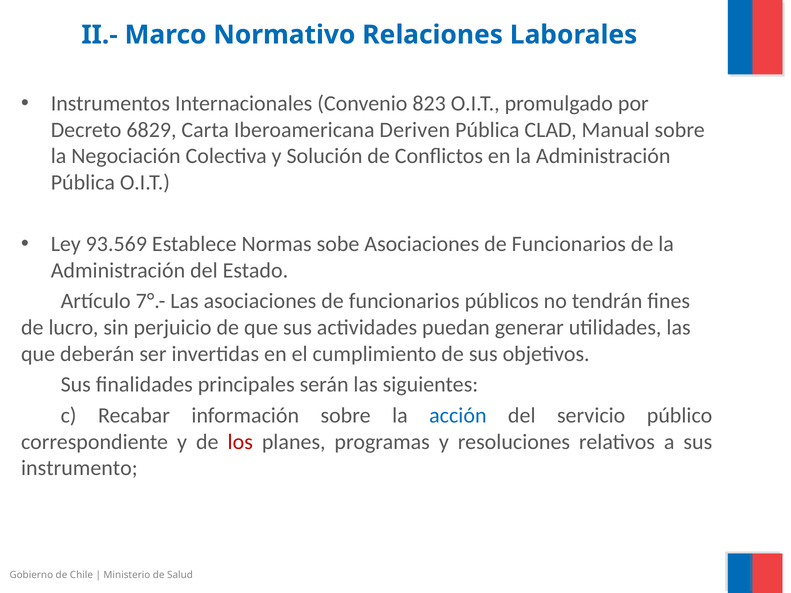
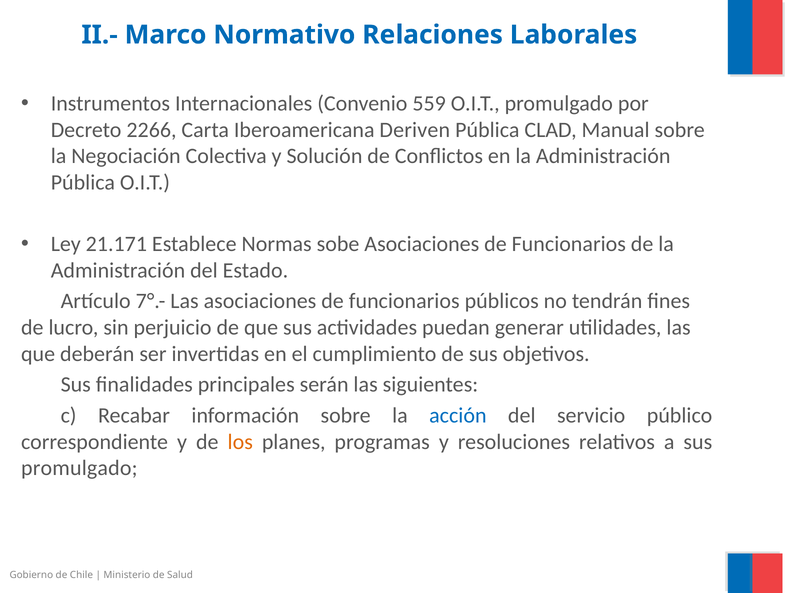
823: 823 -> 559 (429, 104)
6829: 6829 -> 2266 (152, 130)
93.569: 93.569 -> 21.171 (116, 244)
los colour: red -> orange (240, 442)
instrumento: instrumento -> promulgado (79, 468)
